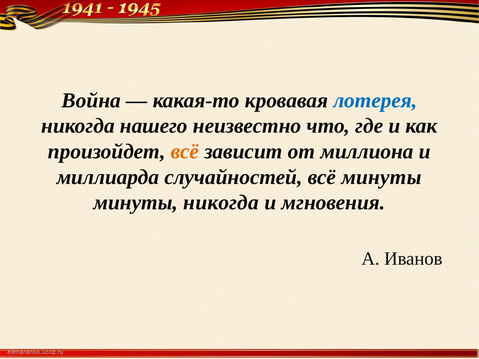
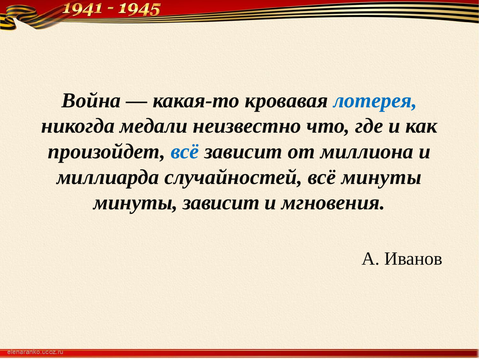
нашего: нашего -> медали (154, 126)
всё colour: orange -> blue (185, 152)
минуты никогда: никогда -> зависит (221, 203)
